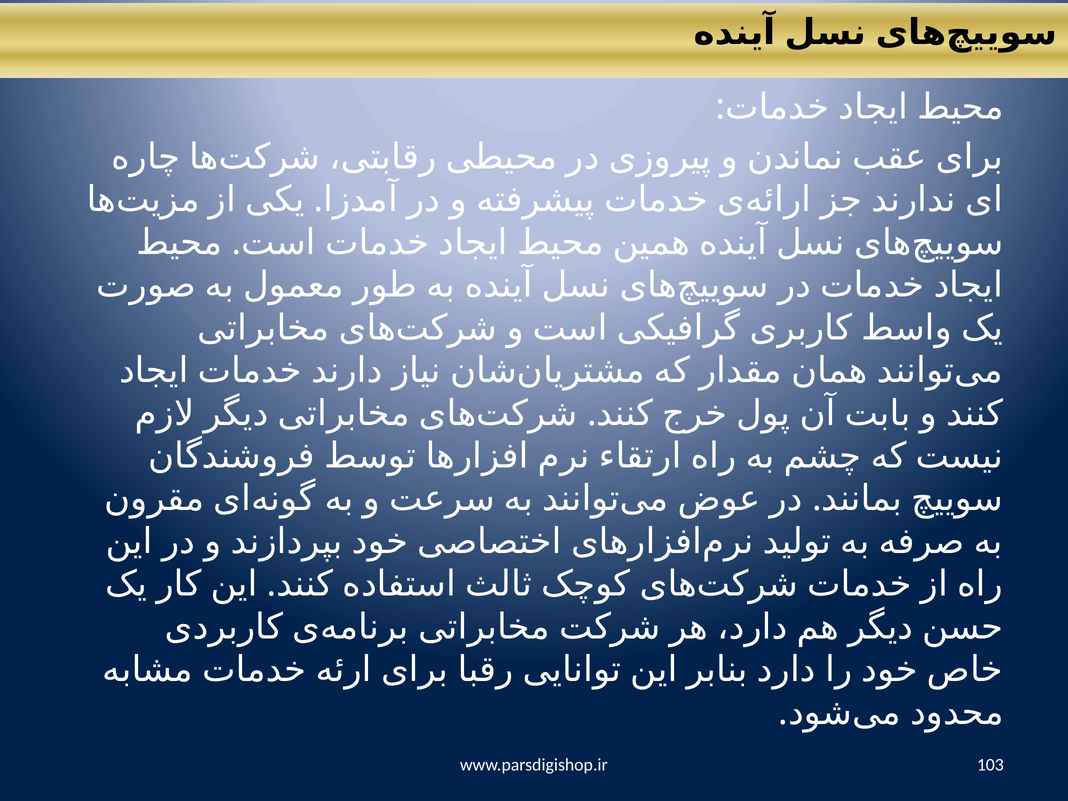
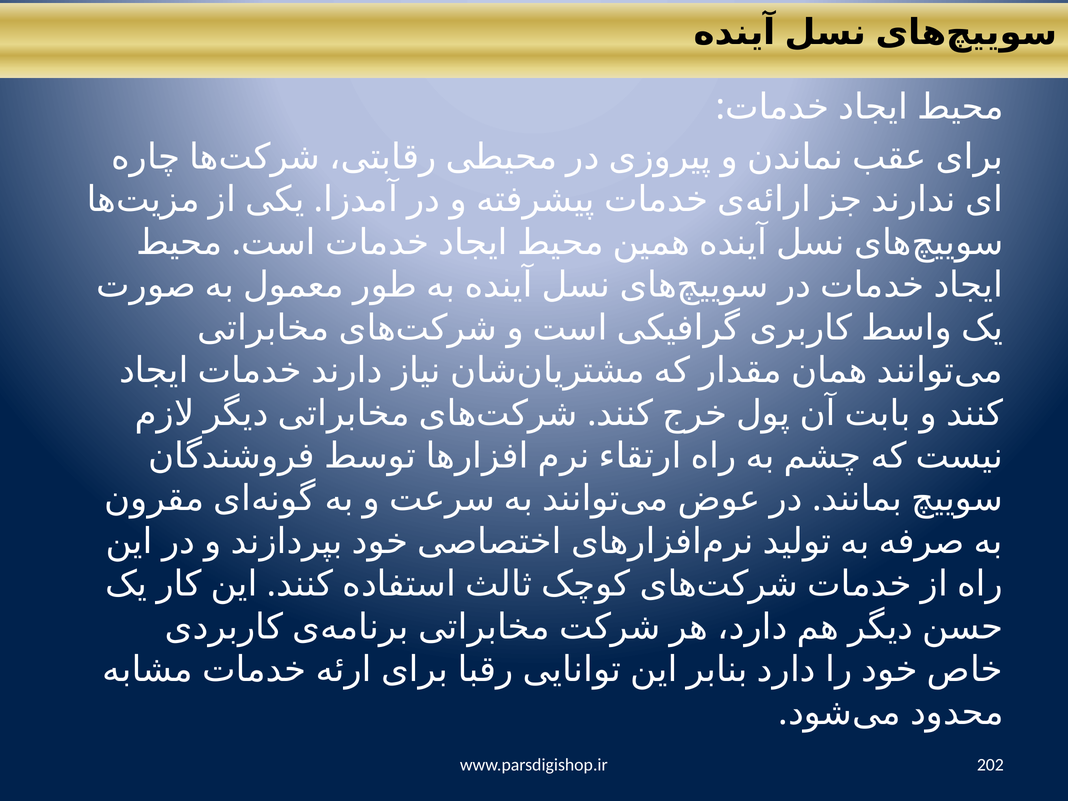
103: 103 -> 202 (990, 765)
